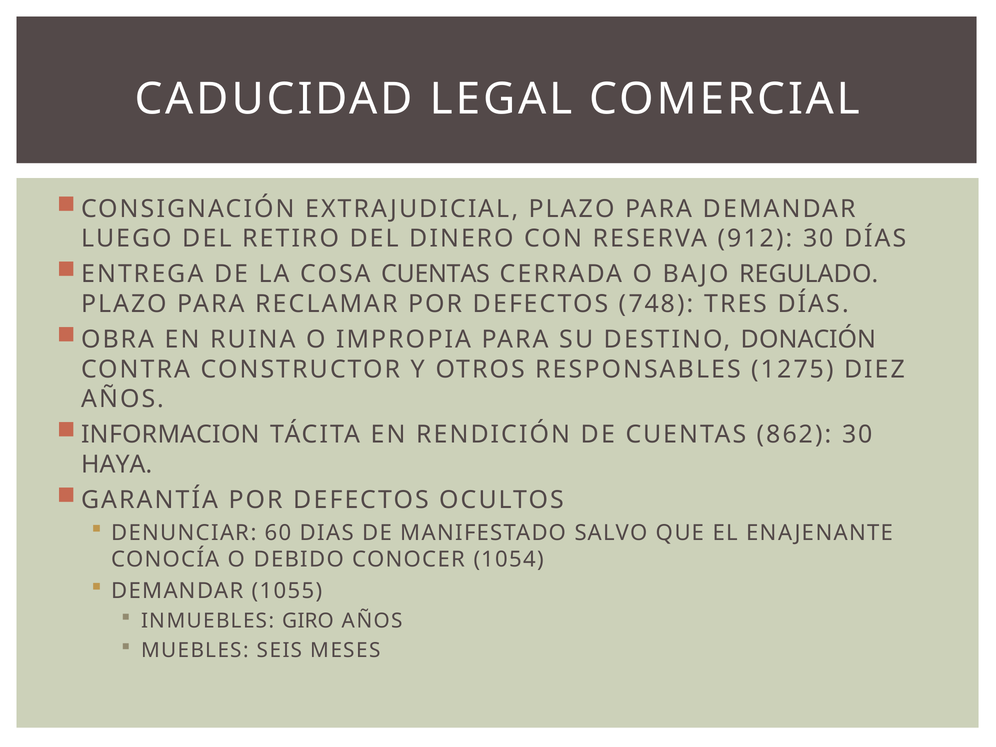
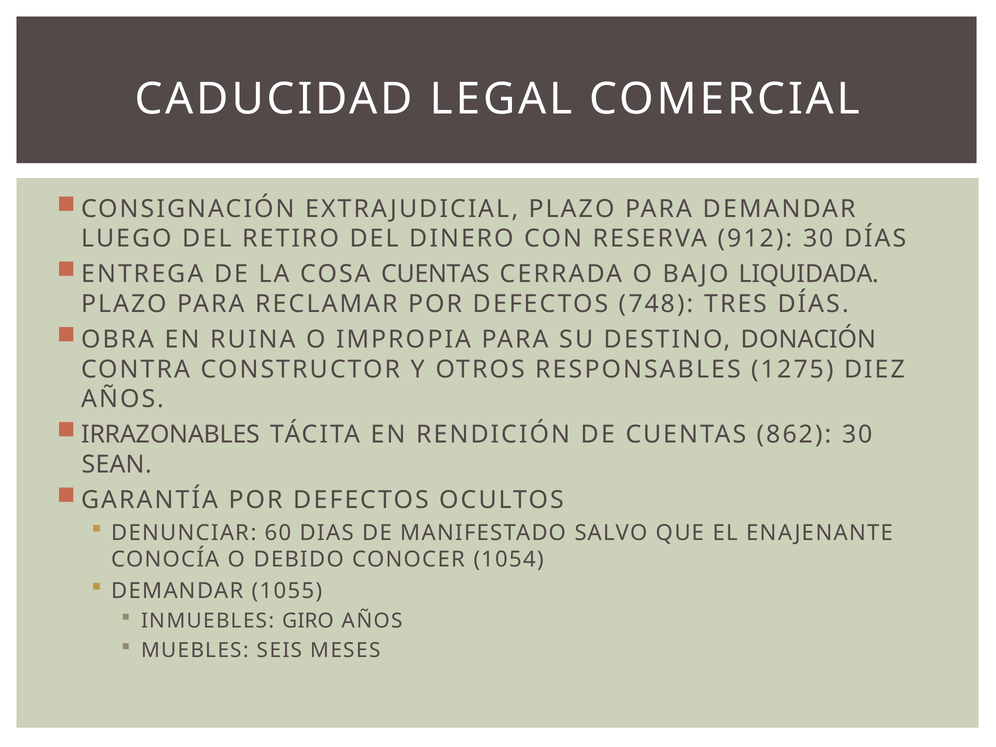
REGULADO: REGULADO -> LIQUIDADA (809, 274)
INFORMACION: INFORMACION -> IRRAZONABLES (171, 435)
HAYA: HAYA -> SEAN (117, 465)
